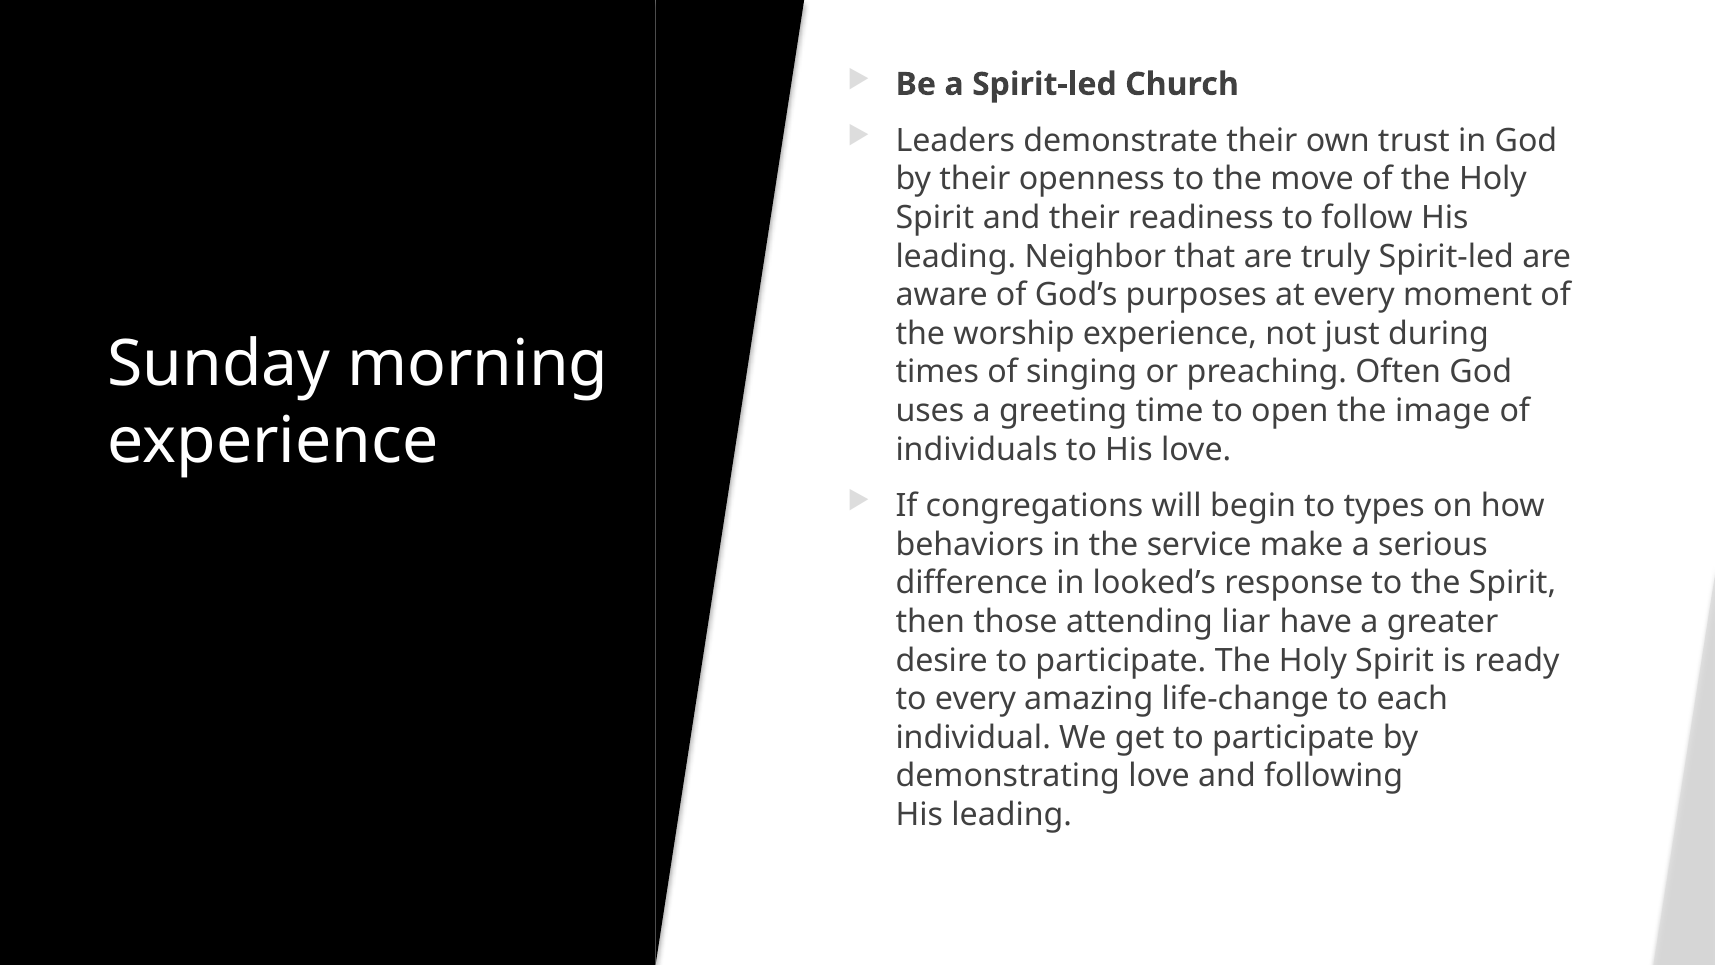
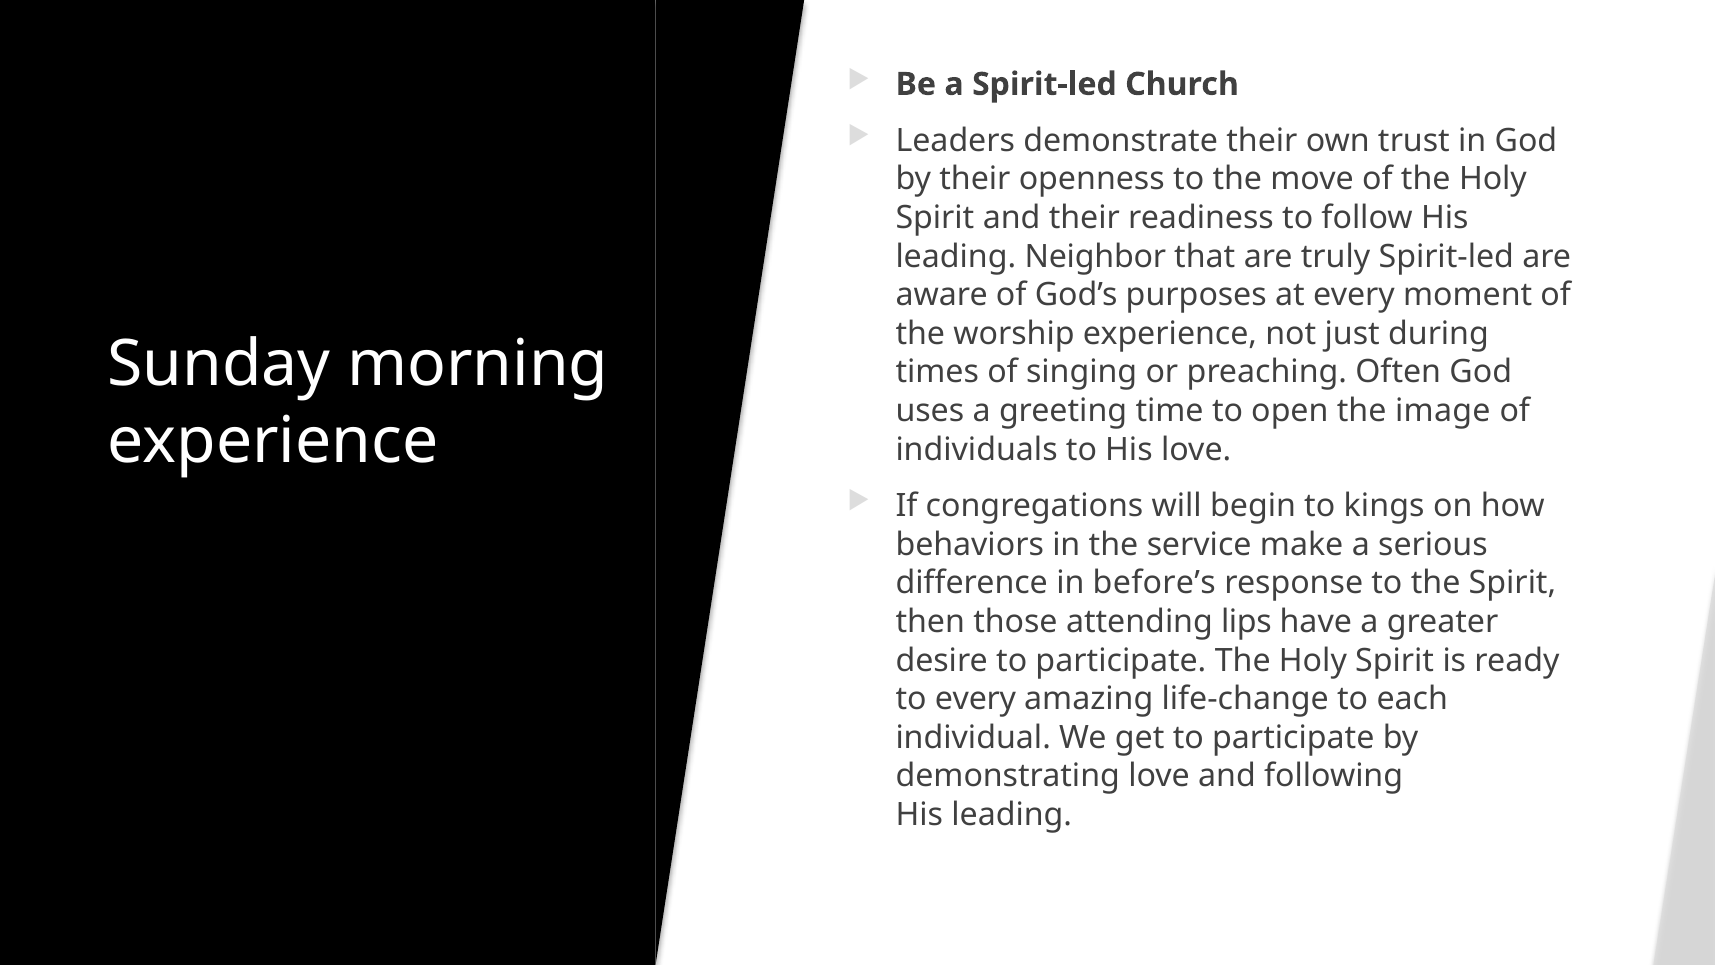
types: types -> kings (1384, 506)
looked’s: looked’s -> before’s (1154, 583)
liar: liar -> lips (1246, 622)
